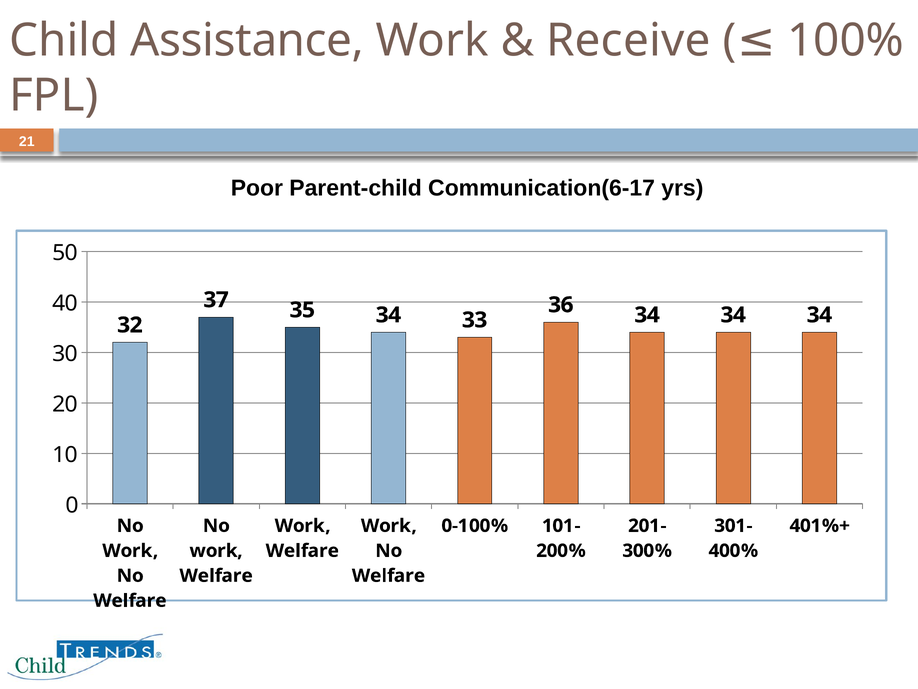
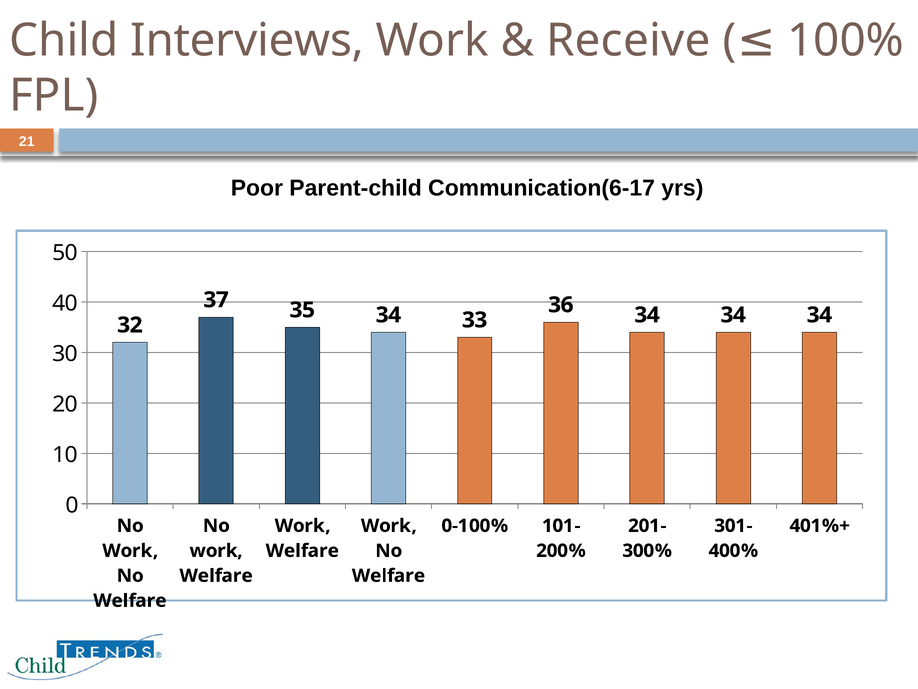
Assistance: Assistance -> Interviews (247, 41)
